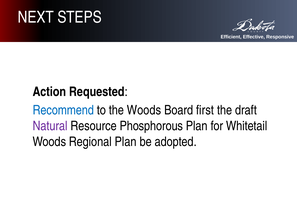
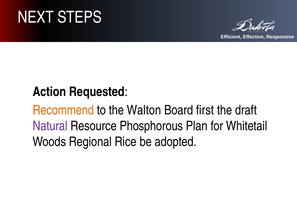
Recommend colour: blue -> orange (63, 111)
the Woods: Woods -> Walton (144, 111)
Regional Plan: Plan -> Rice (126, 142)
